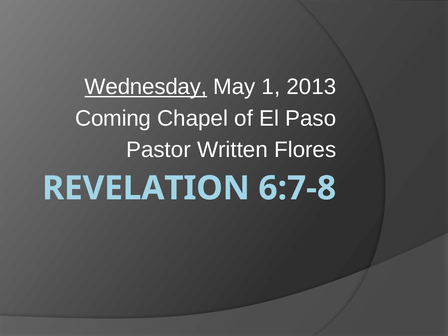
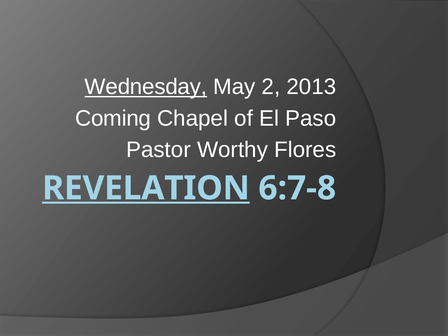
1: 1 -> 2 (271, 87)
Written: Written -> Worthy (232, 150)
REVELATION underline: none -> present (146, 188)
